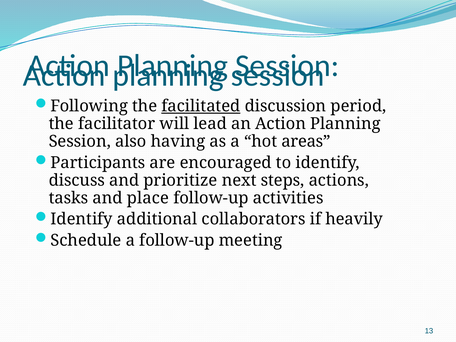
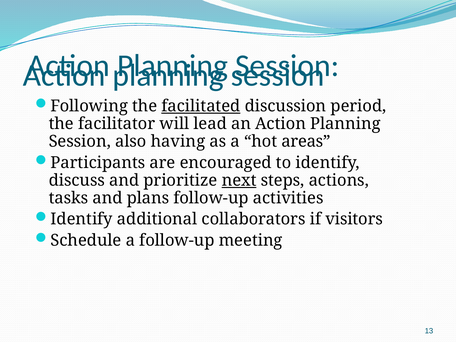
next underline: none -> present (239, 180)
place: place -> plans (148, 198)
heavily: heavily -> visitors (354, 219)
